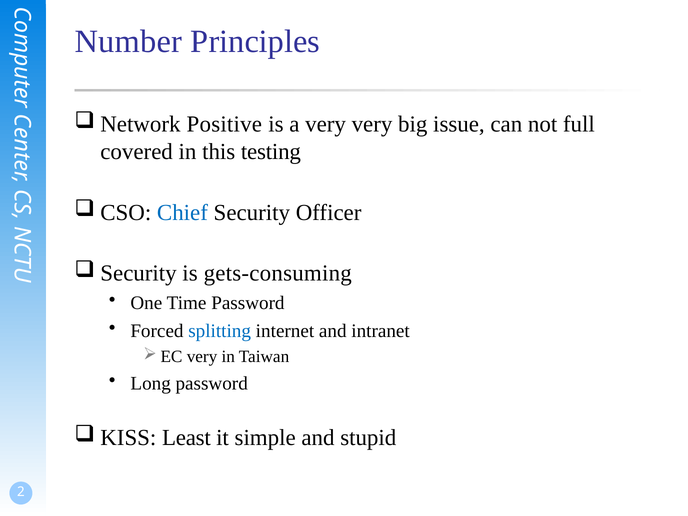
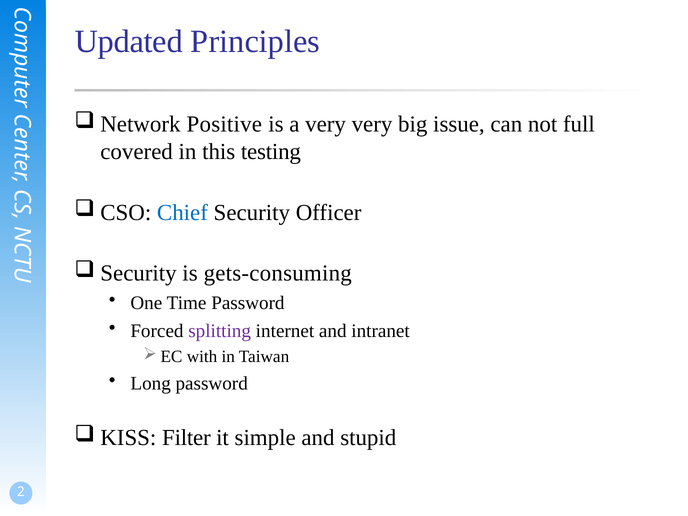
Number: Number -> Updated (129, 41)
splitting colour: blue -> purple (220, 331)
very: very -> with (202, 357)
Least: Least -> Filter (186, 438)
